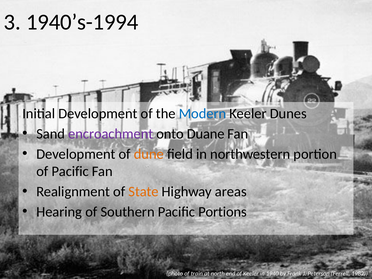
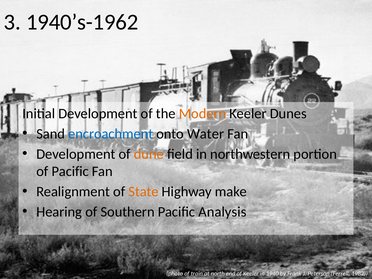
1940’s-1994: 1940’s-1994 -> 1940’s-1962 (82, 22)
Modern colour: blue -> orange (203, 114)
encroachment colour: purple -> blue (111, 134)
Duane: Duane -> Water (206, 134)
areas: areas -> make (231, 192)
Portions: Portions -> Analysis (222, 212)
